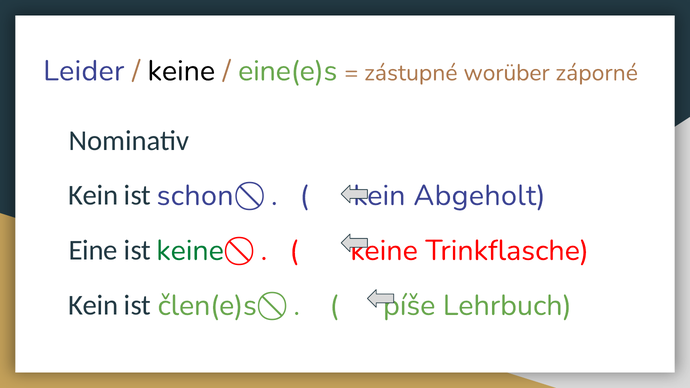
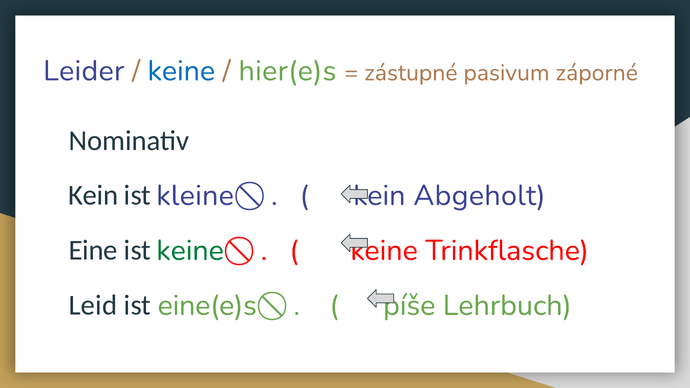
keine colour: black -> blue (181, 71)
eine(e)s: eine(e)s -> hier(e)s (287, 71)
worüber: worüber -> pasivum (507, 73)
schon: schon -> kleine (195, 196)
Kein: Kein -> Leid (93, 306)
člen(e)s: člen(e)s -> eine(e)s (207, 306)
